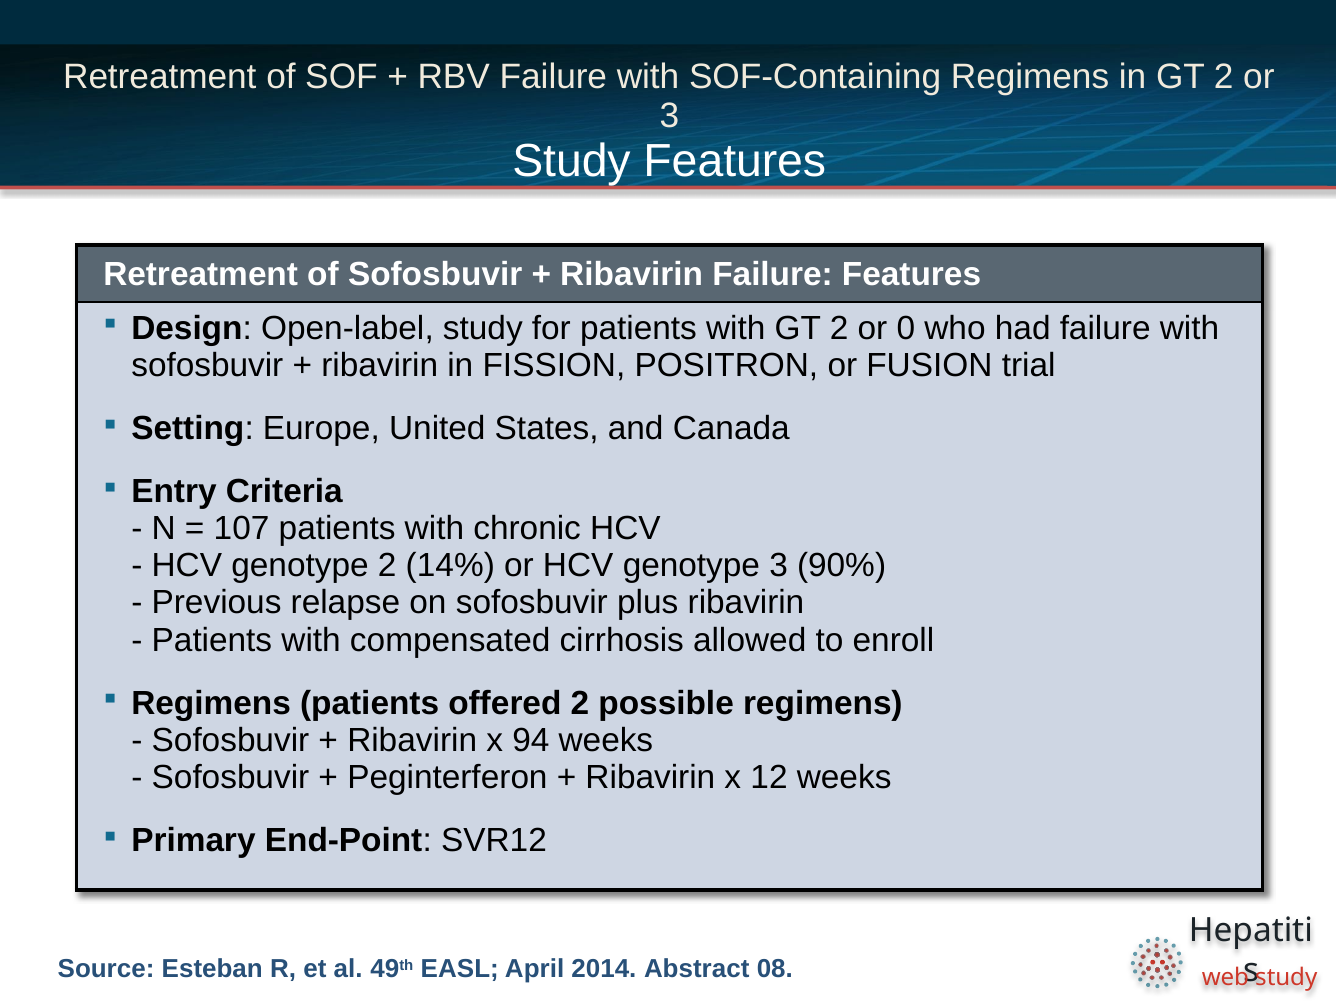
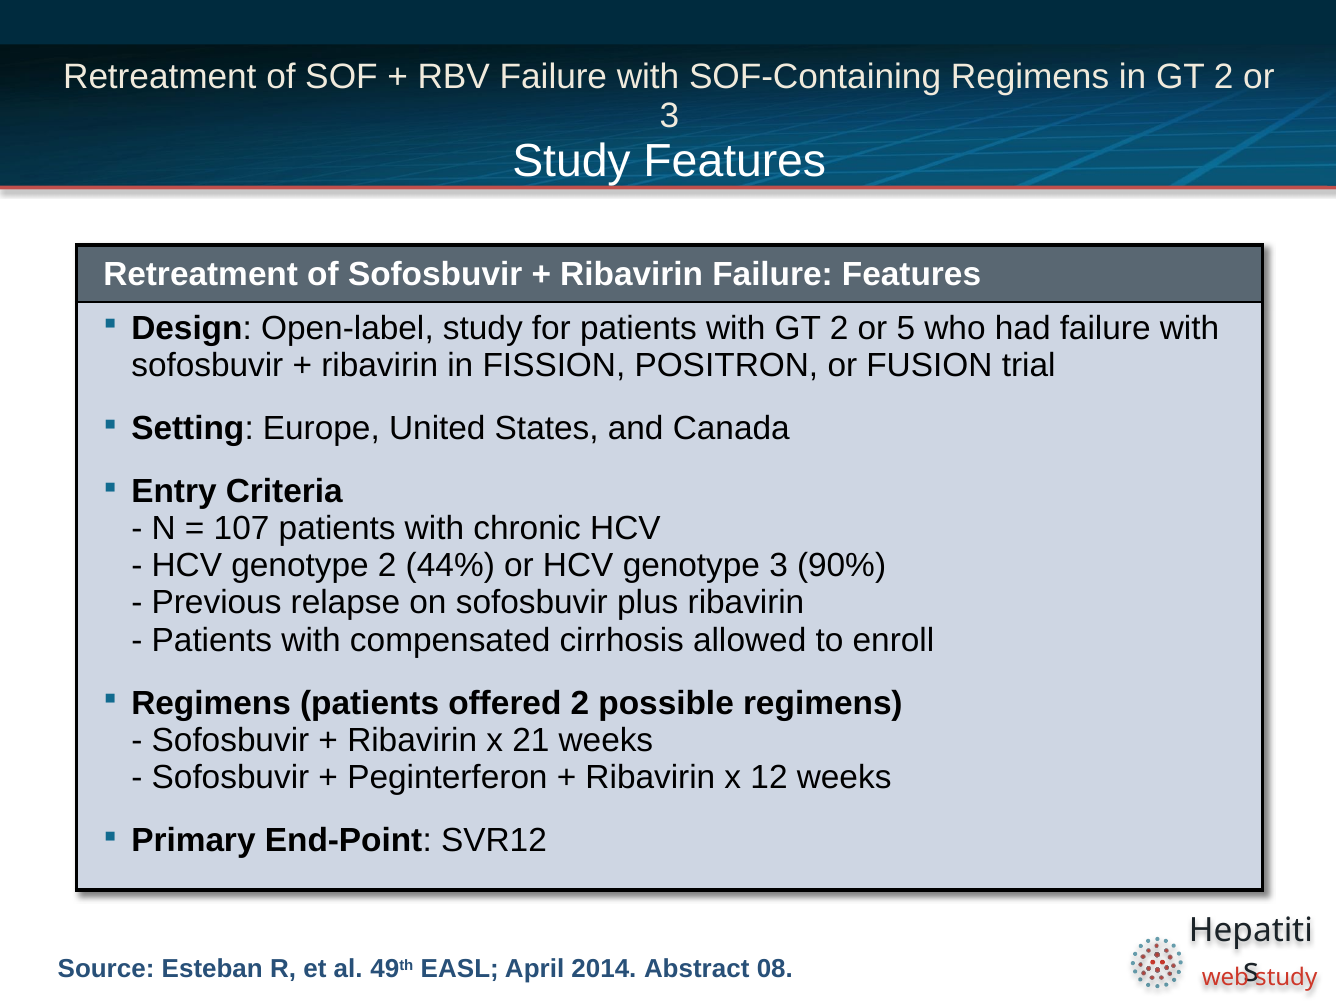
0: 0 -> 5 (906, 328)
14%: 14% -> 44% (450, 566)
94: 94 -> 21 (531, 740)
